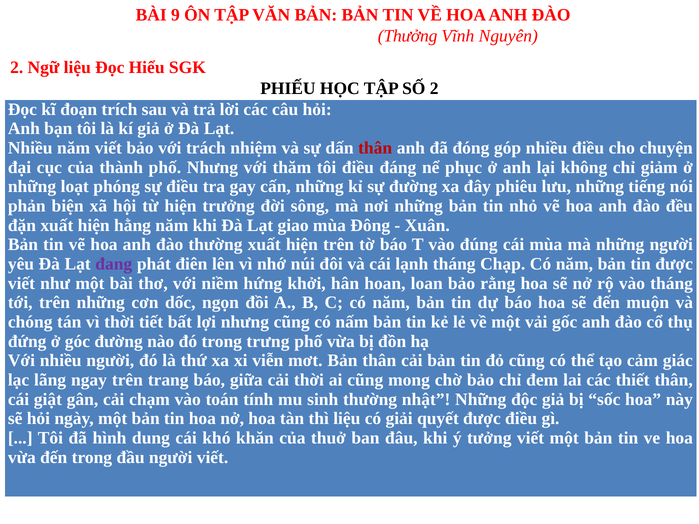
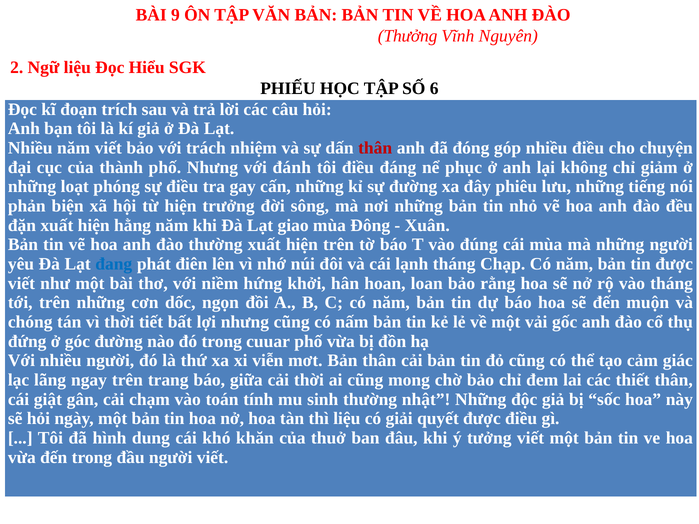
SỐ 2: 2 -> 6 (434, 89)
thăm: thăm -> đánh (292, 167)
đang colour: purple -> blue (114, 264)
trưng: trưng -> cuuar (268, 341)
